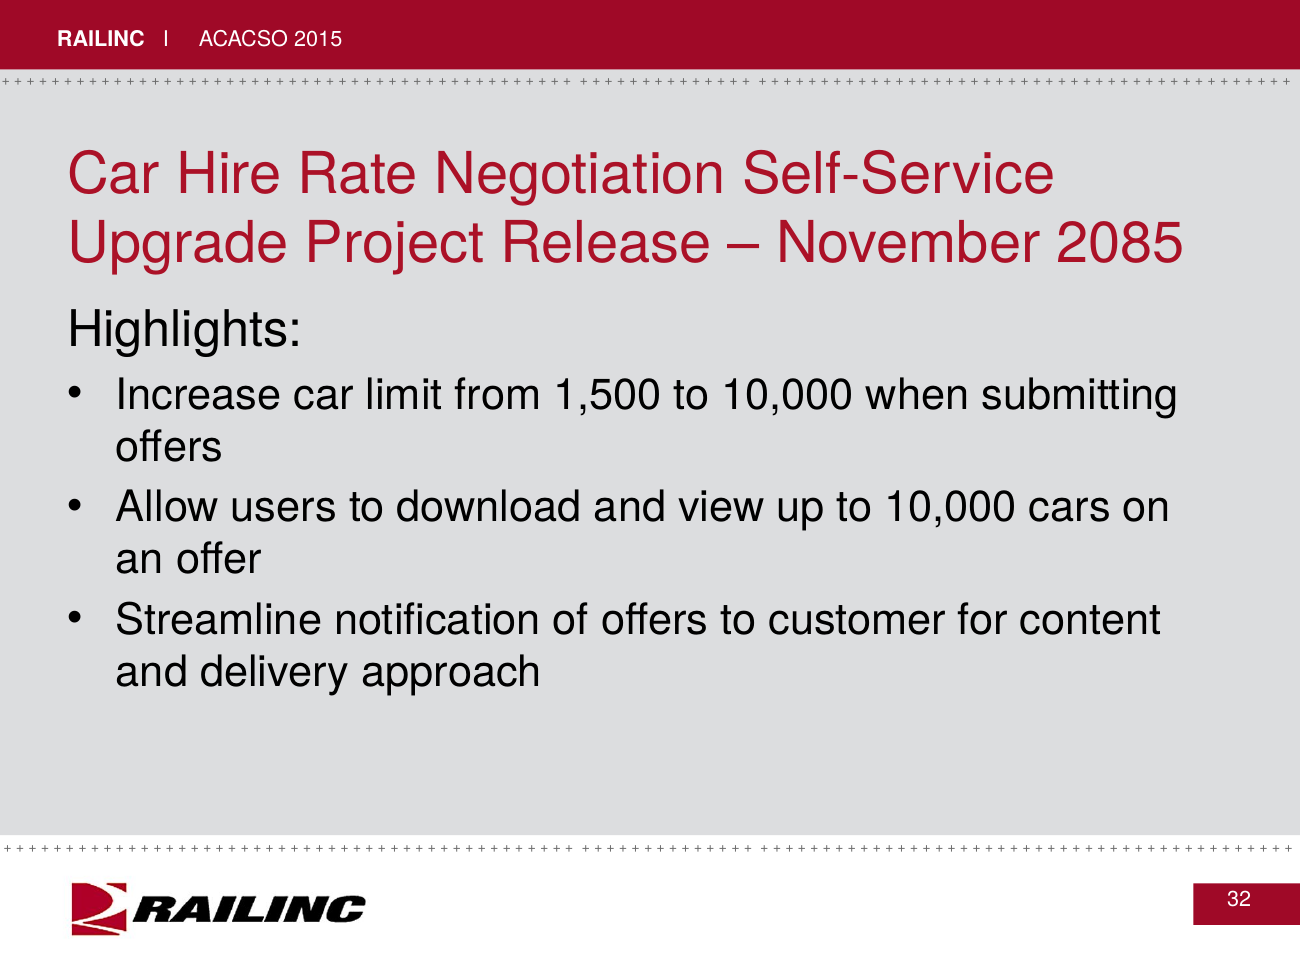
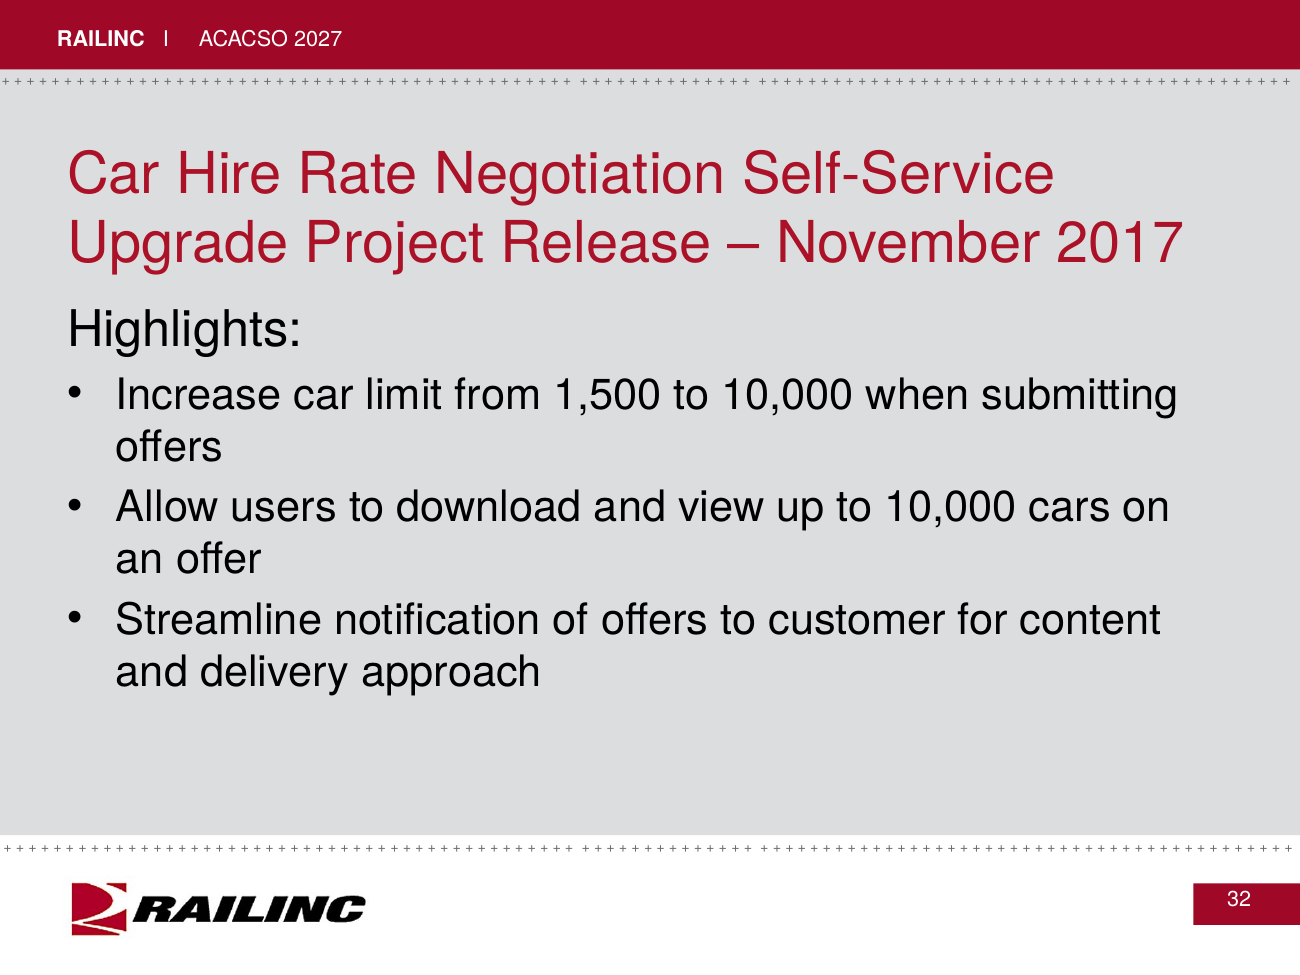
2015: 2015 -> 2027 (318, 40)
2085: 2085 -> 2017 (1121, 244)
